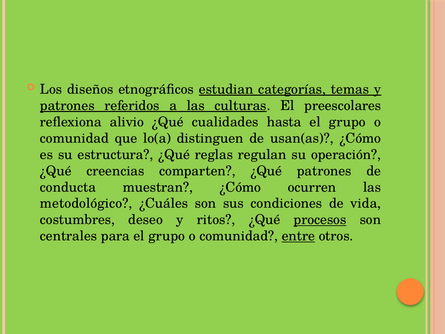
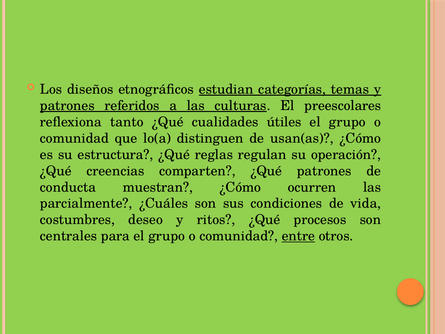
alivio: alivio -> tanto (127, 122)
hasta: hasta -> útiles (284, 122)
metodológico: metodológico -> parcialmente (86, 203)
procesos underline: present -> none (320, 220)
